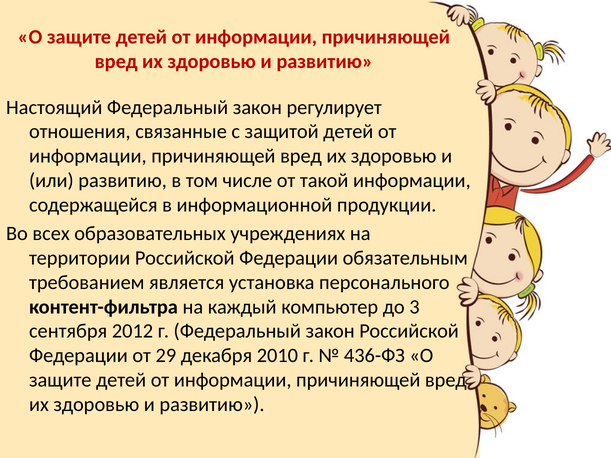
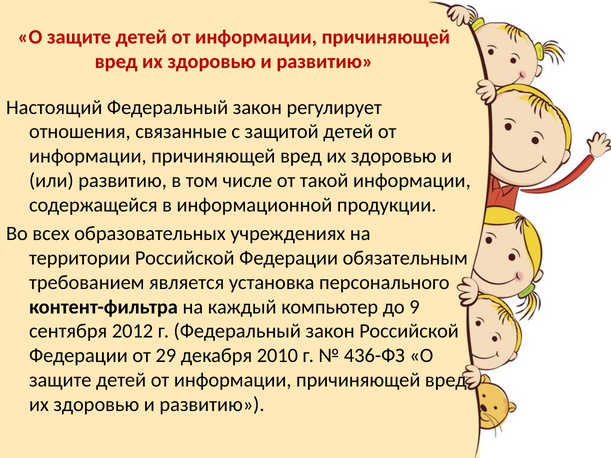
3: 3 -> 9 (414, 307)
